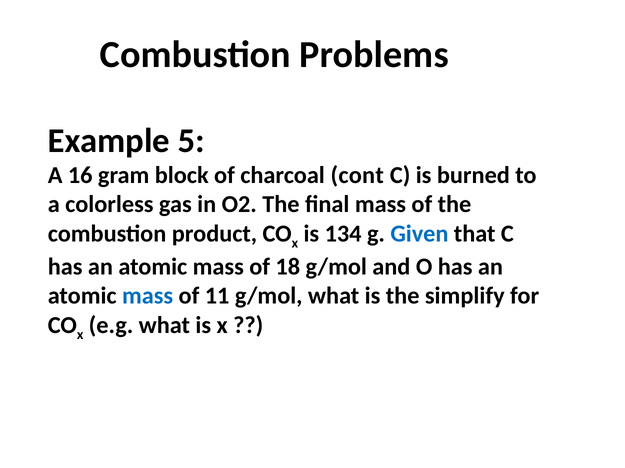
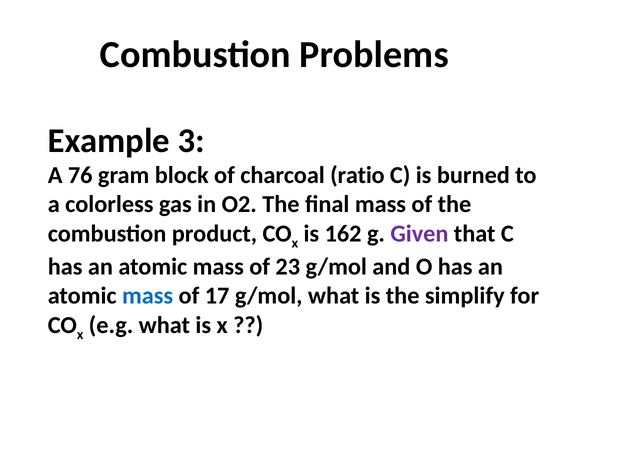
5: 5 -> 3 (191, 141)
16: 16 -> 76 (80, 176)
cont: cont -> ratio (357, 176)
134: 134 -> 162 (343, 234)
Given colour: blue -> purple (419, 234)
18: 18 -> 23 (288, 267)
11: 11 -> 17 (217, 296)
